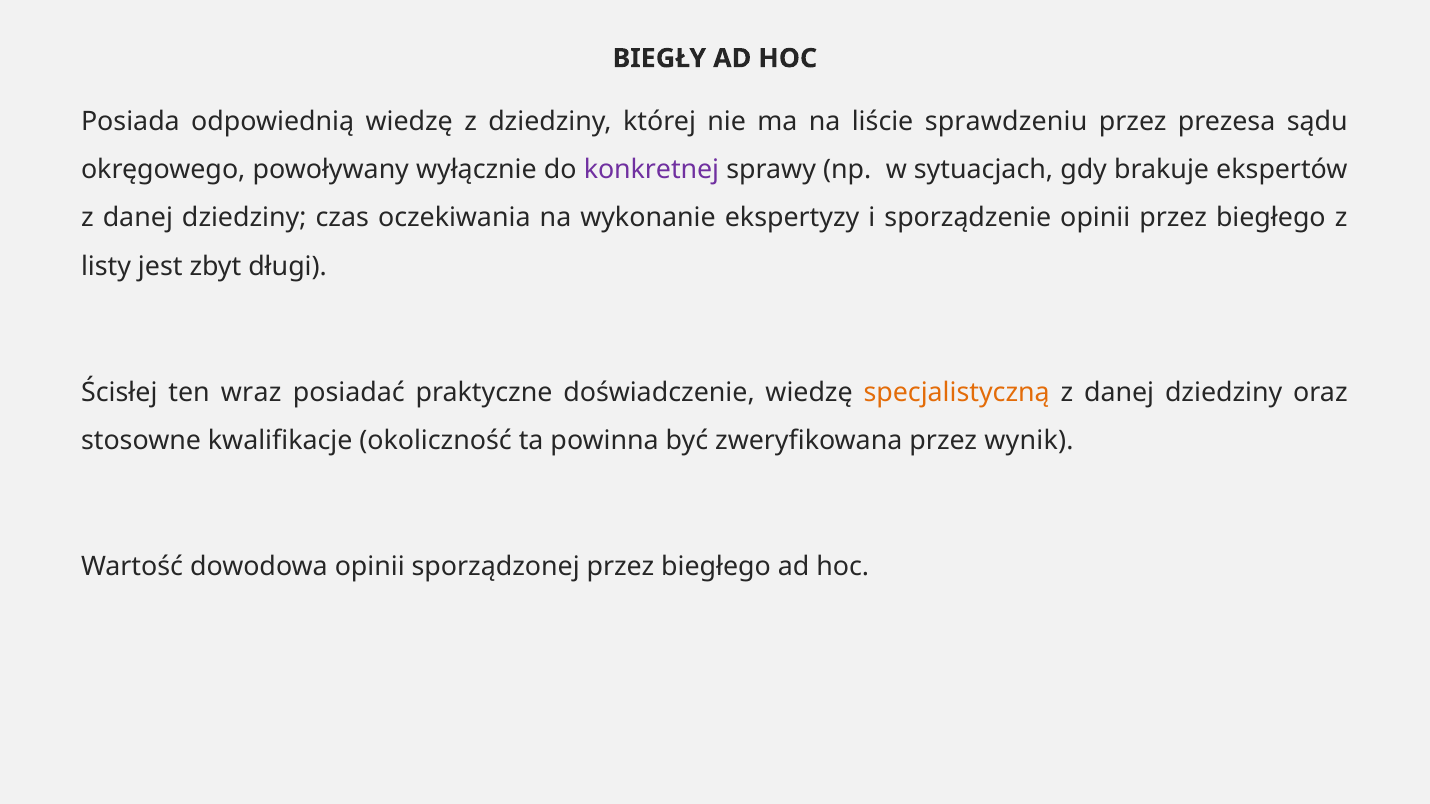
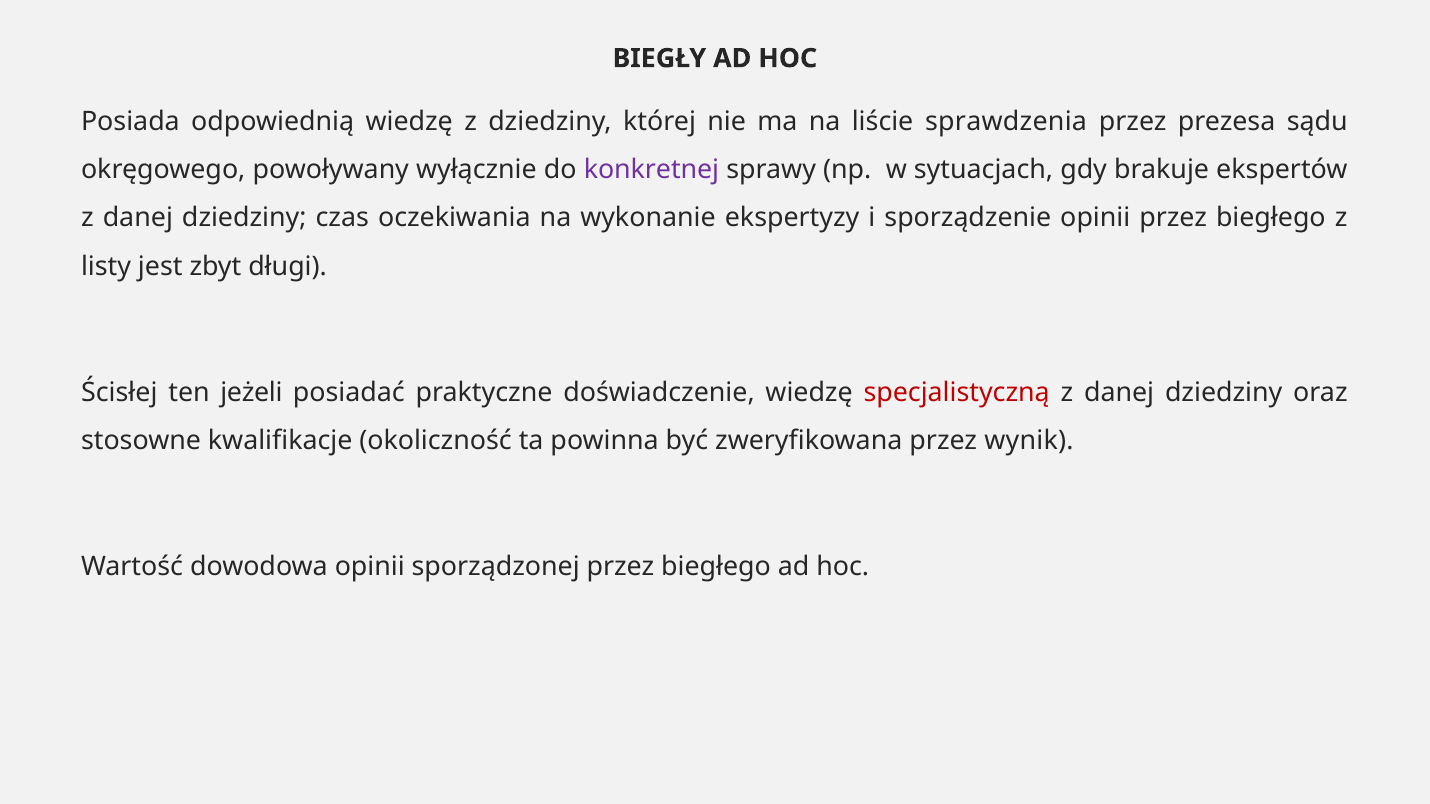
sprawdzeniu: sprawdzeniu -> sprawdzenia (1006, 122)
wraz: wraz -> jeżeli (251, 393)
specjalistyczną colour: orange -> red (957, 393)
